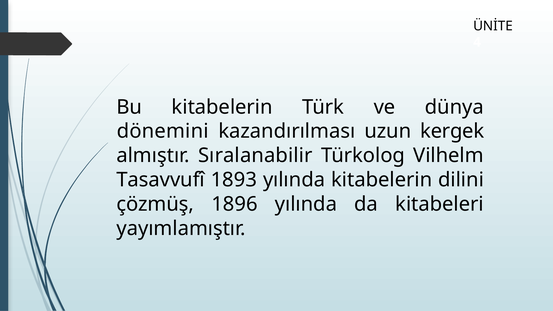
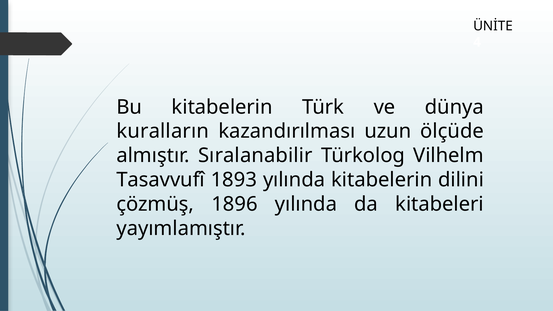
dönemini: dönemini -> kuralların (163, 131)
kergek: kergek -> ölçüde (452, 131)
